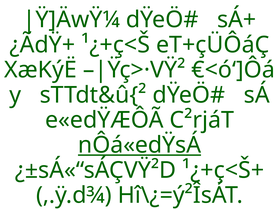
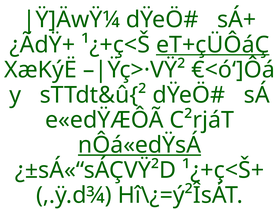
eT+çÜÔáÇ underline: none -> present (213, 45)
